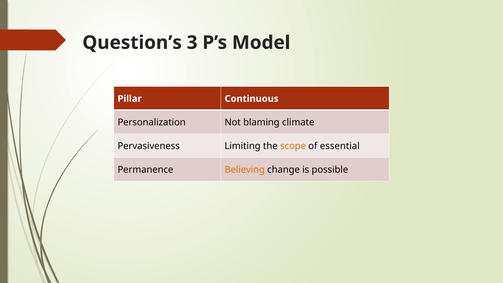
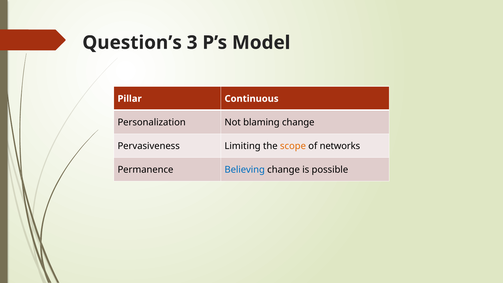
blaming climate: climate -> change (298, 122)
essential: essential -> networks (340, 146)
Believing colour: orange -> blue (245, 170)
